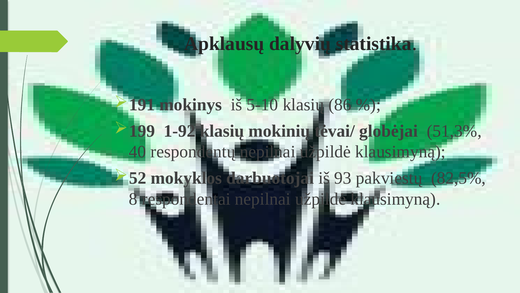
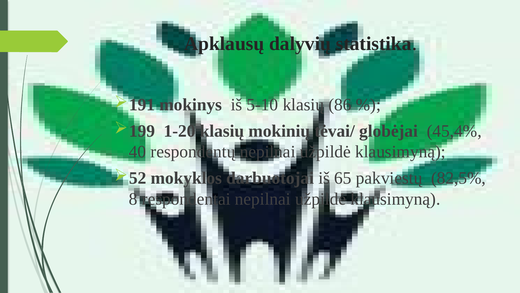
1-92: 1-92 -> 1-20 (180, 131)
51,3%: 51,3% -> 45,4% (454, 131)
93: 93 -> 65 (343, 178)
